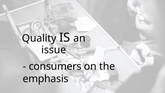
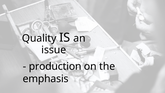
consumers: consumers -> production (55, 66)
